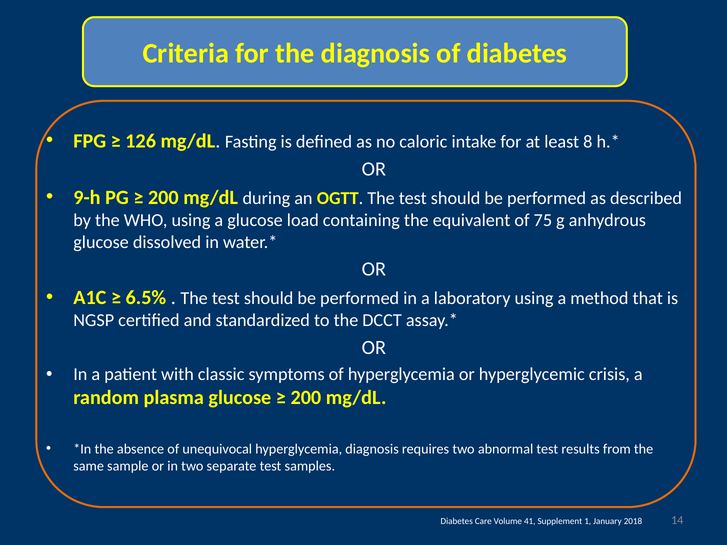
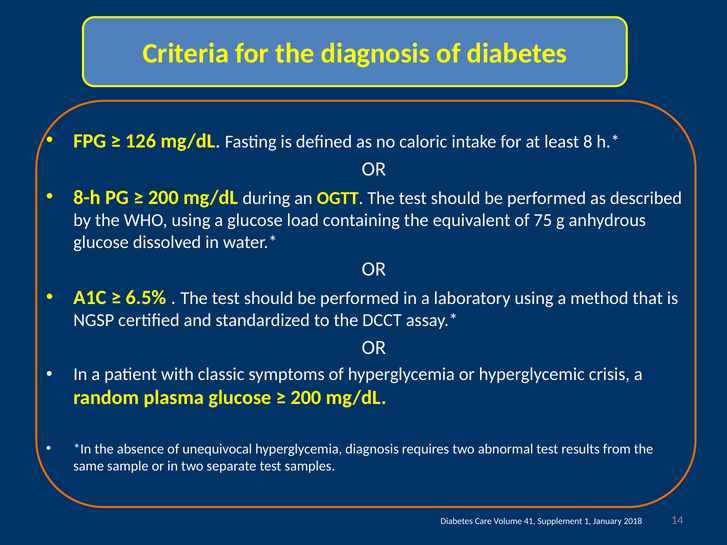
9-h: 9-h -> 8-h (87, 197)
